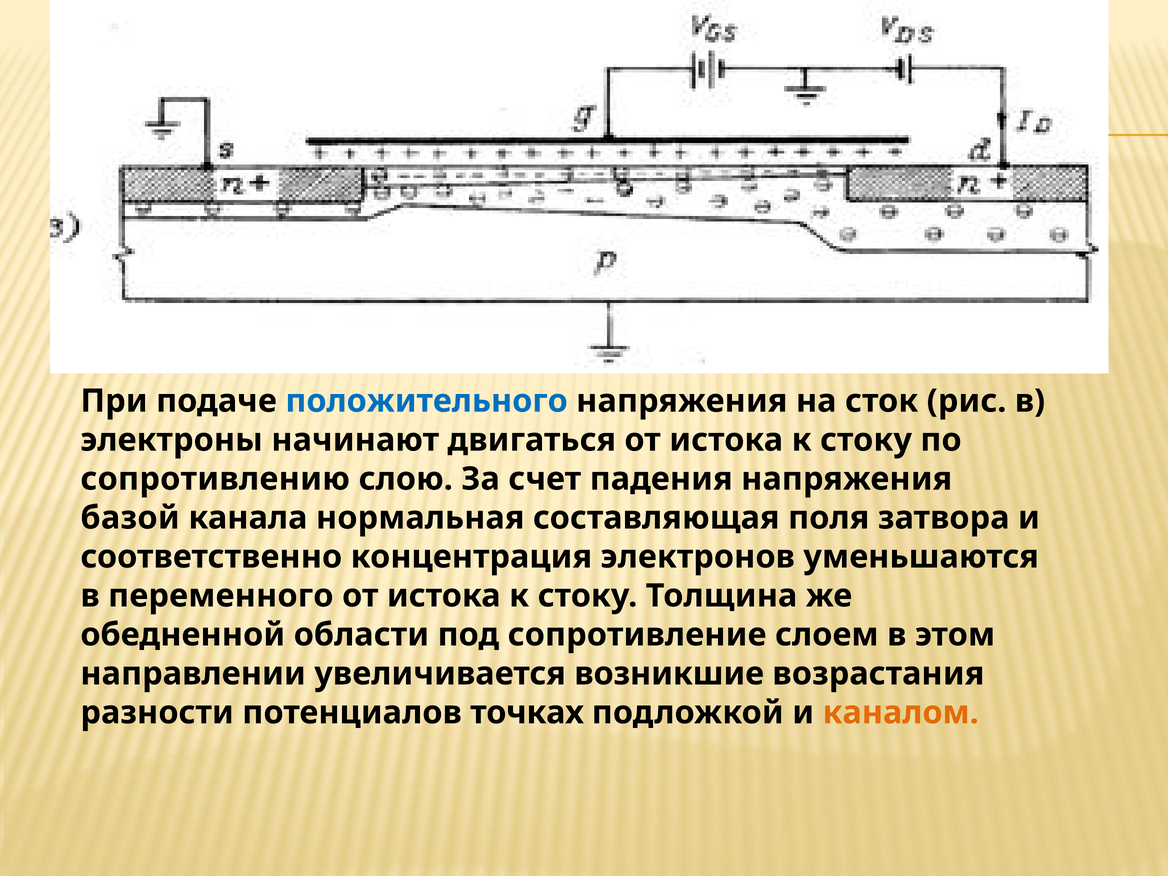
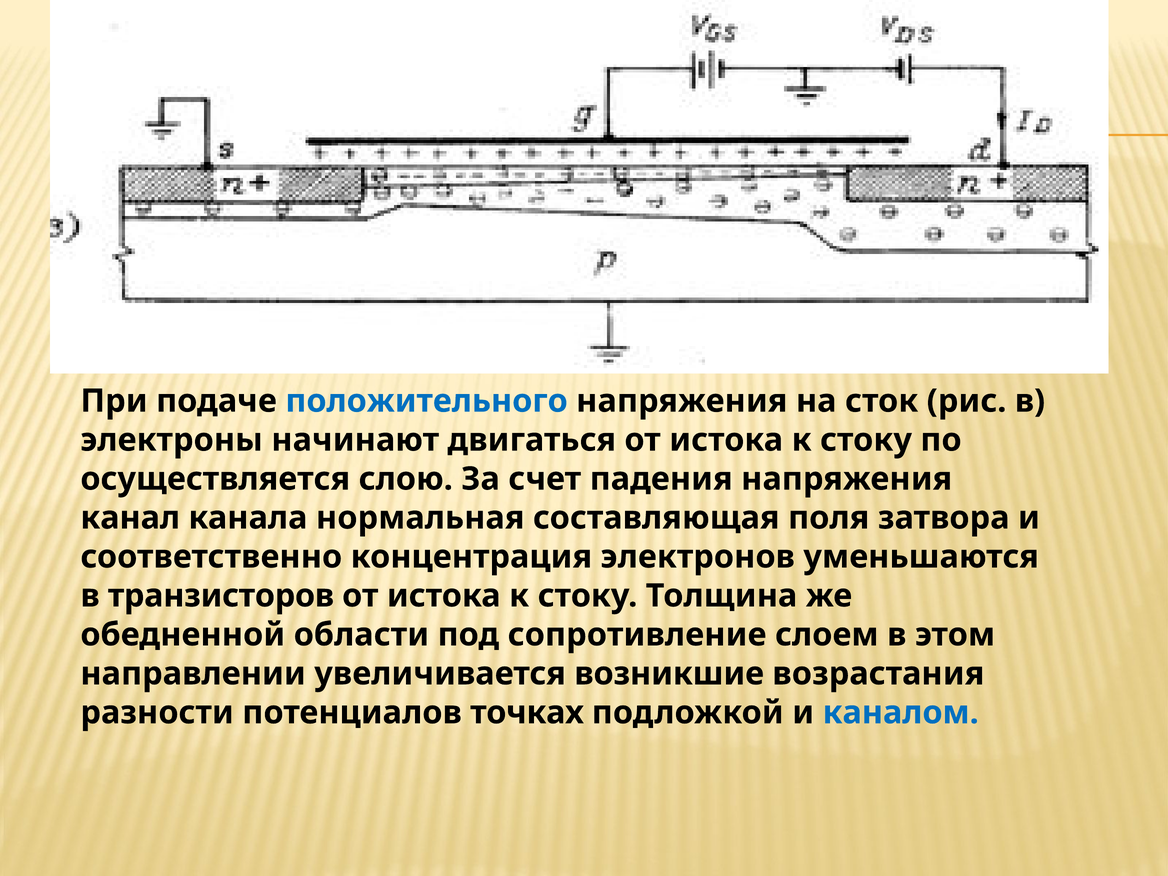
сопротивлению: сопротивлению -> осуществляется (215, 479)
базой: базой -> канал (130, 518)
переменного: переменного -> транзисторов (221, 596)
каналом colour: orange -> blue (901, 713)
